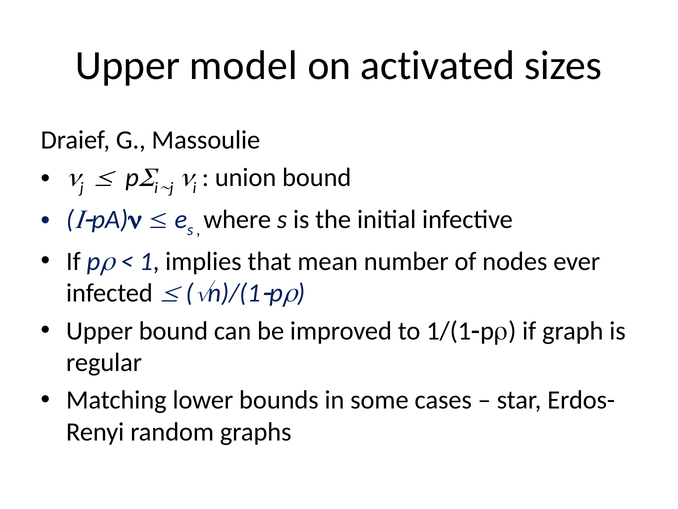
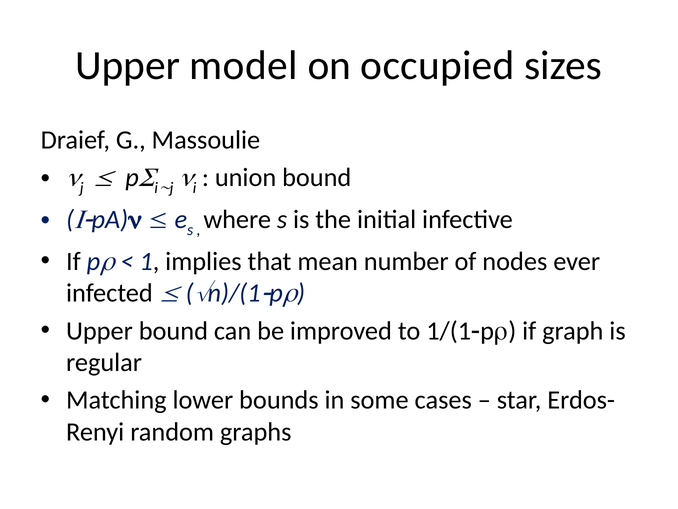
activated: activated -> occupied (437, 66)
